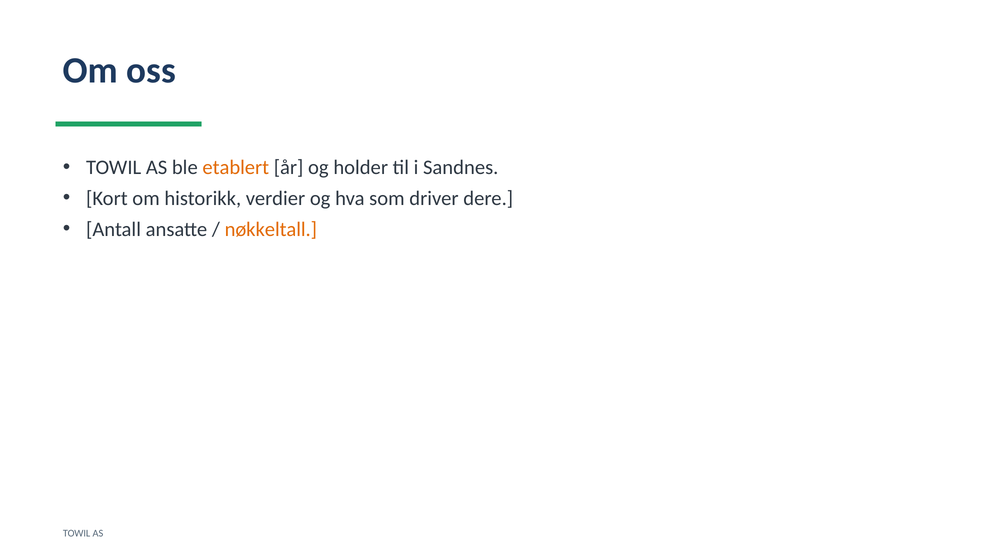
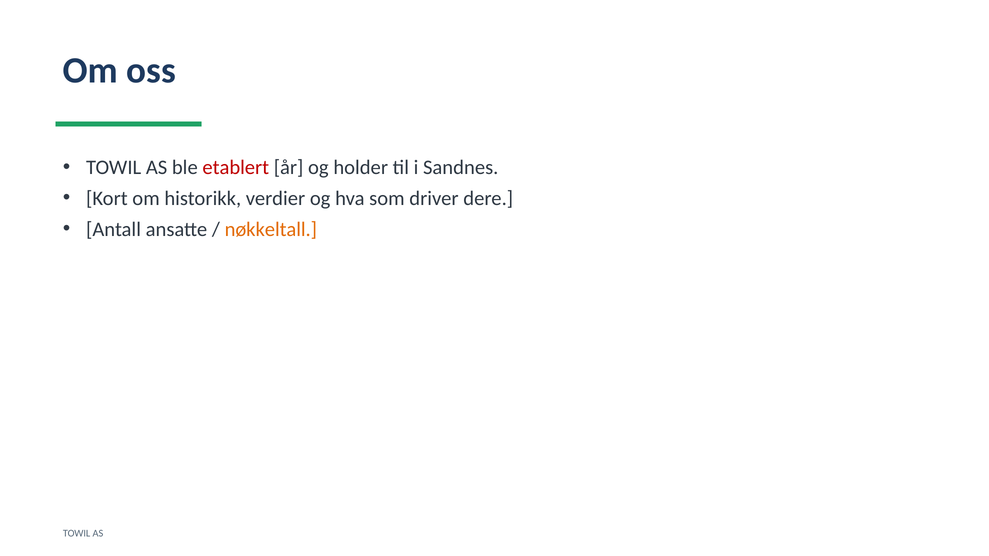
etablert colour: orange -> red (236, 168)
